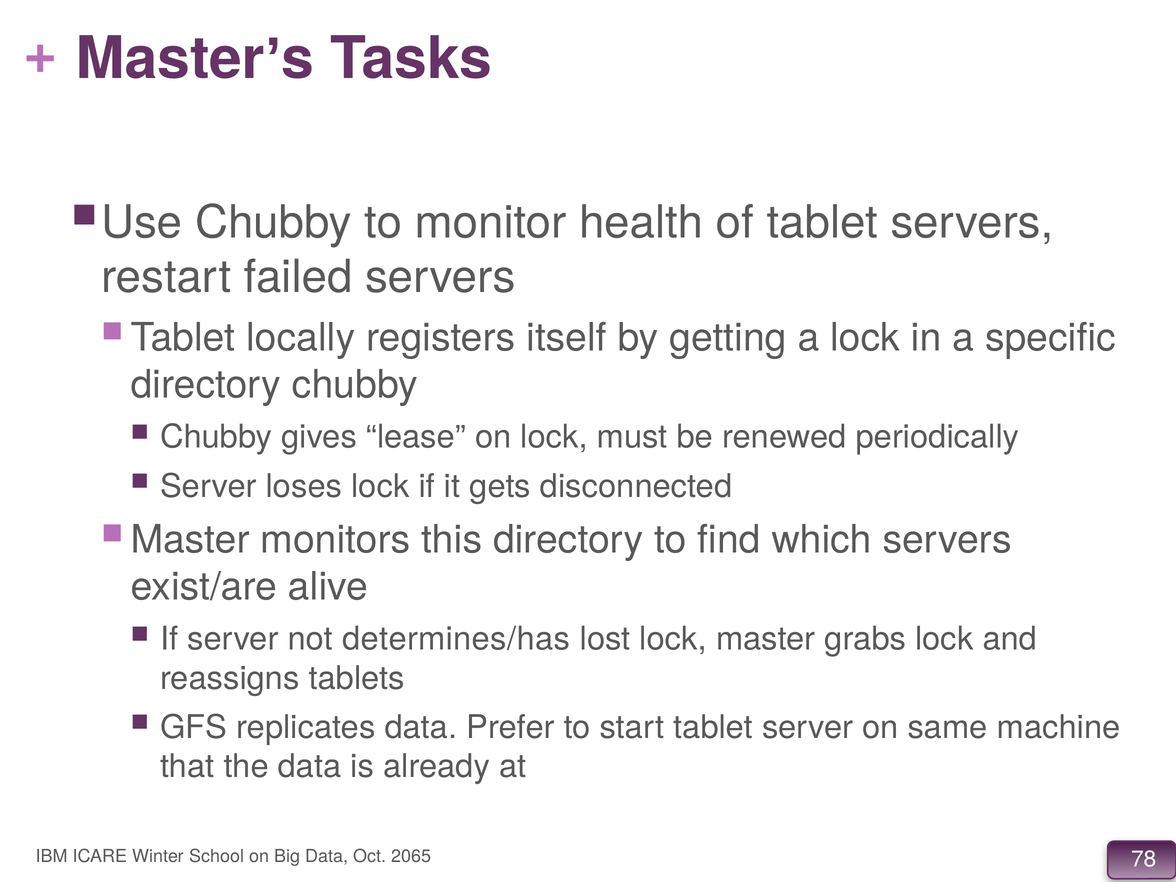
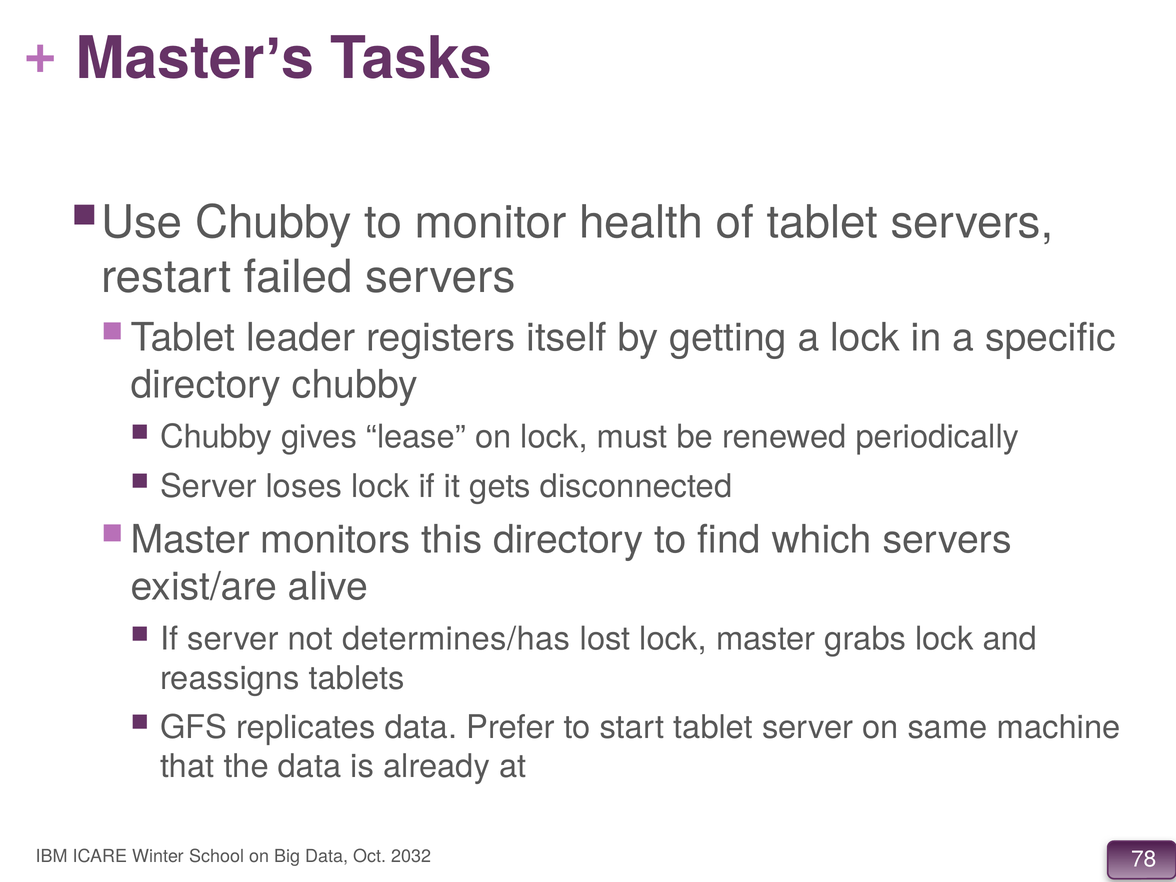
locally: locally -> leader (301, 338)
2065: 2065 -> 2032 (411, 856)
